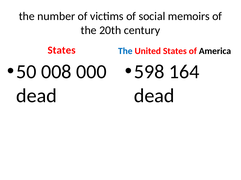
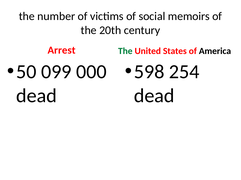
States: States -> Arrest (62, 50)
The colour: blue -> green (125, 51)
008: 008 -> 099 (56, 72)
164: 164 -> 254 (184, 72)
